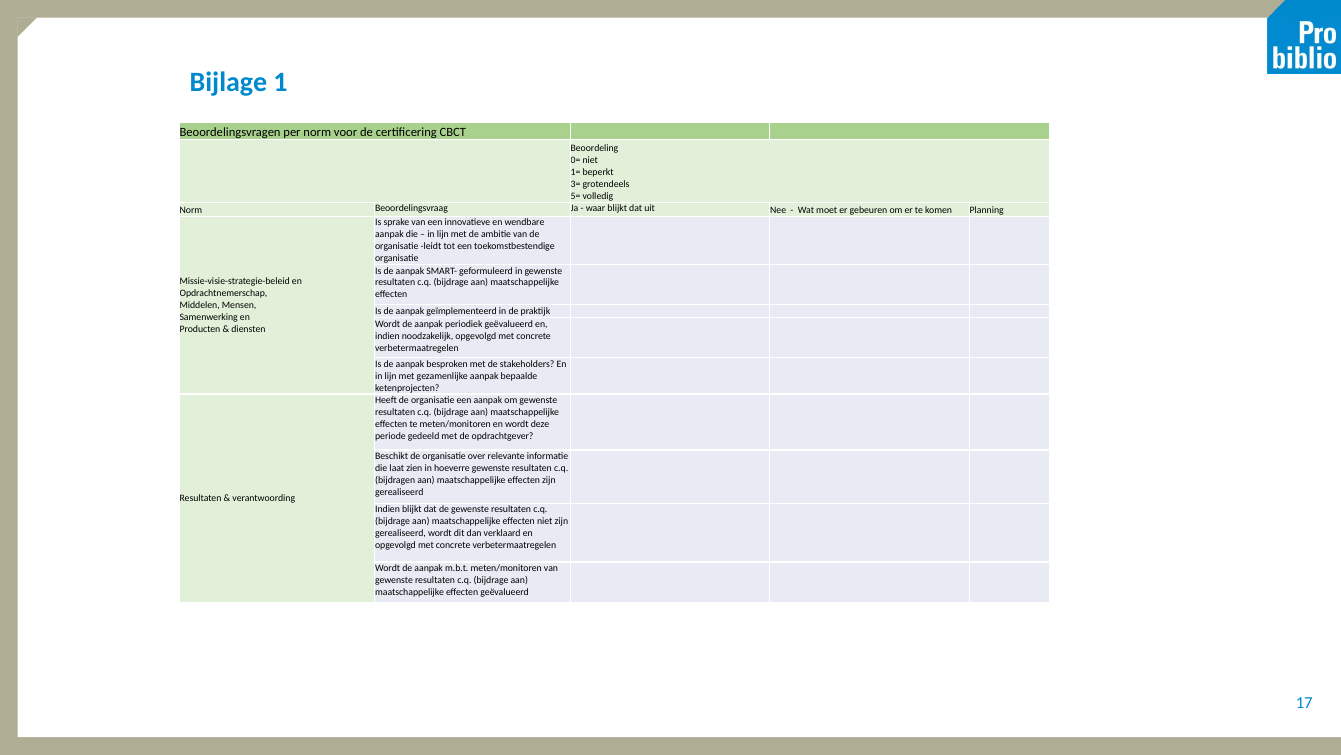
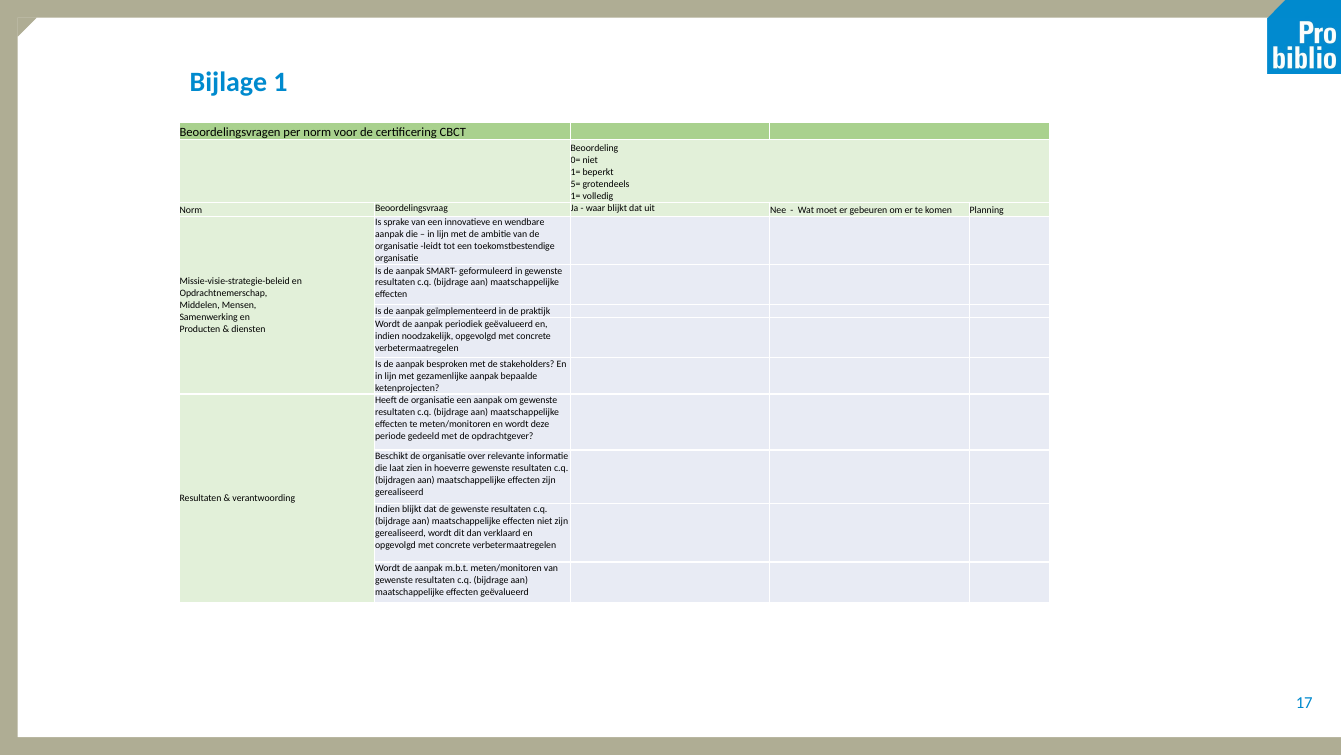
3=: 3= -> 5= (576, 184)
5=: 5= -> 1= (576, 196)
